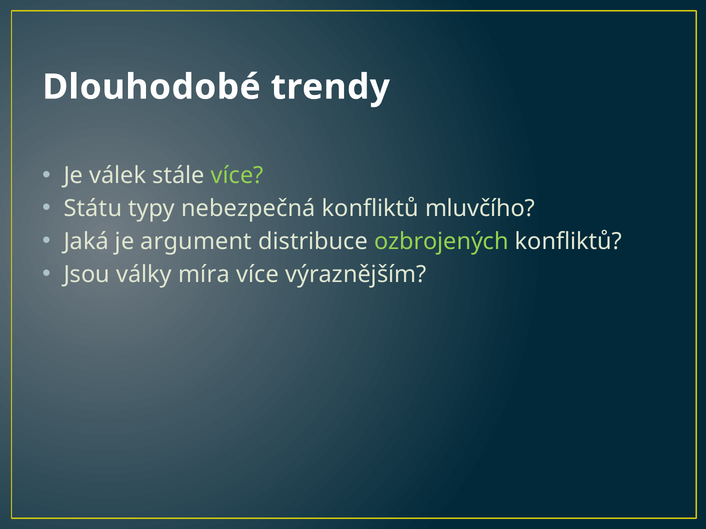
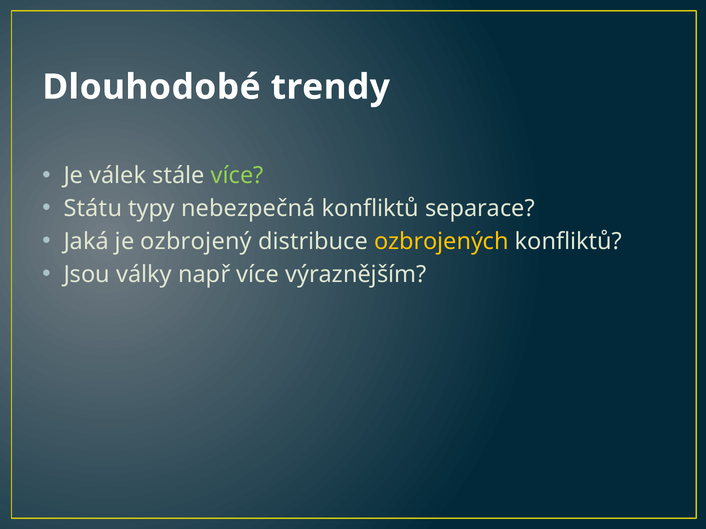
mluvčího: mluvčího -> separace (480, 209)
argument: argument -> ozbrojený (196, 242)
ozbrojených colour: light green -> yellow (441, 242)
míra: míra -> např (204, 275)
